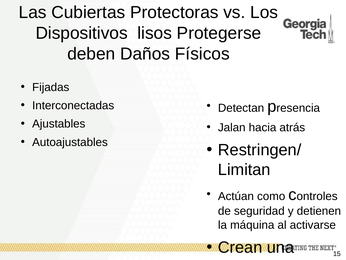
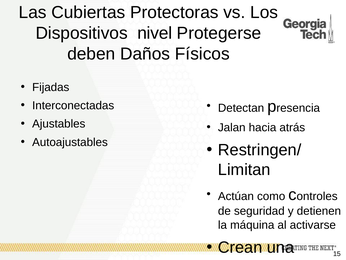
lisos: lisos -> nivel (155, 33)
